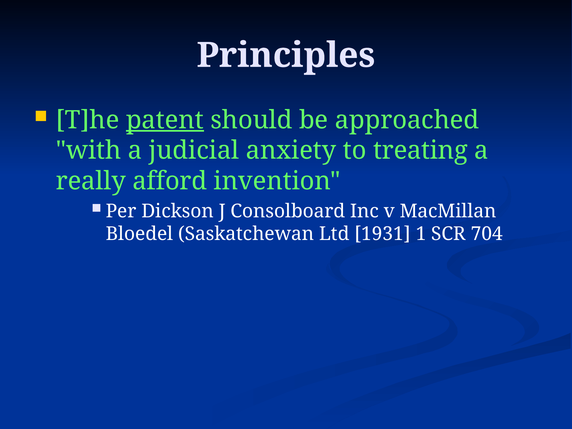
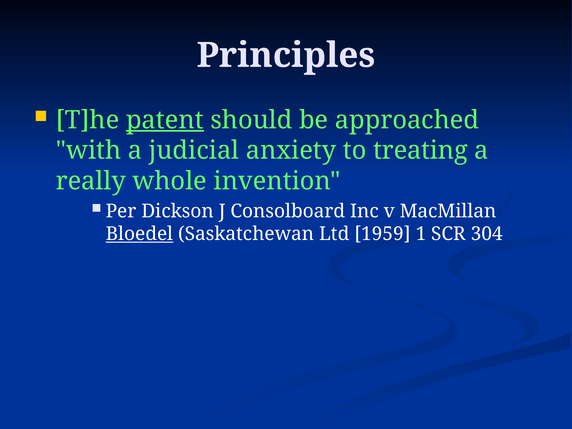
afford: afford -> whole (170, 181)
Bloedel underline: none -> present (140, 234)
1931: 1931 -> 1959 (383, 234)
704: 704 -> 304 (487, 234)
